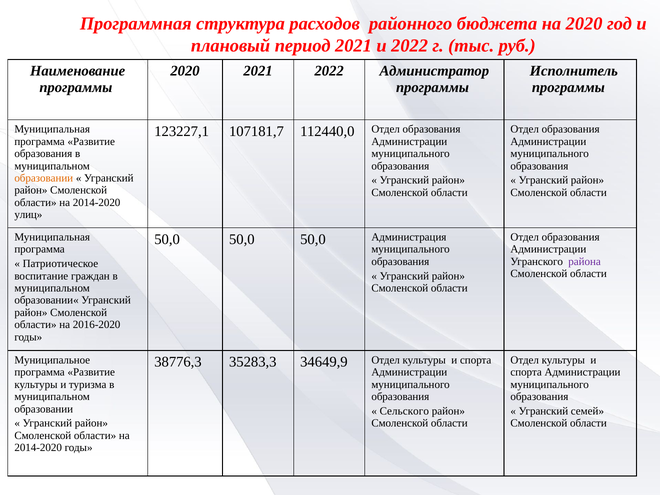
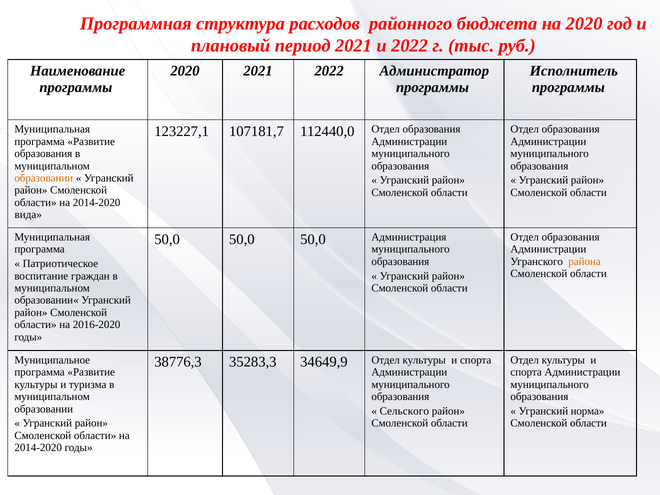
улиц: улиц -> вида (28, 215)
района colour: purple -> orange (585, 262)
семей: семей -> норма (588, 411)
